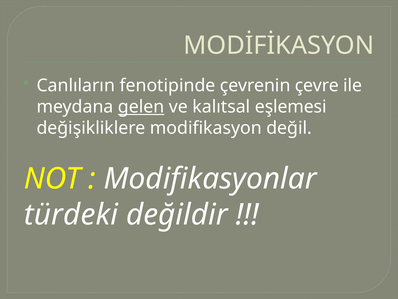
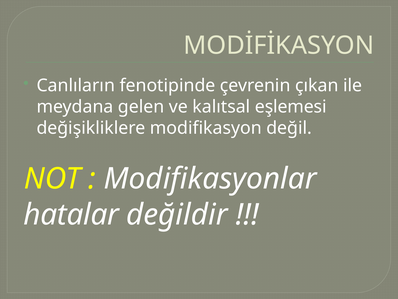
çevre: çevre -> çıkan (317, 85)
gelen underline: present -> none (141, 107)
türdeki: türdeki -> hatalar (71, 214)
